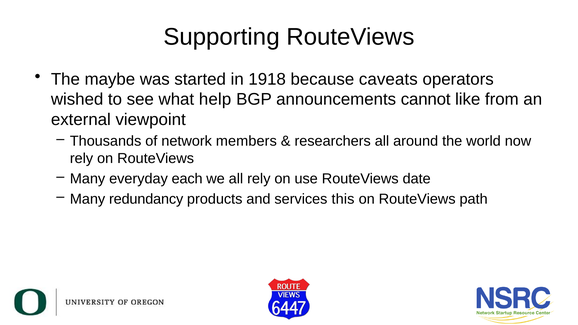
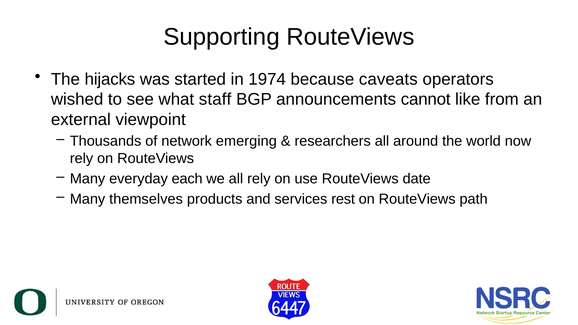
maybe: maybe -> hijacks (110, 79)
1918: 1918 -> 1974 (267, 79)
help: help -> staff (215, 99)
members: members -> emerging (246, 141)
redundancy: redundancy -> themselves (146, 199)
this: this -> rest (343, 199)
